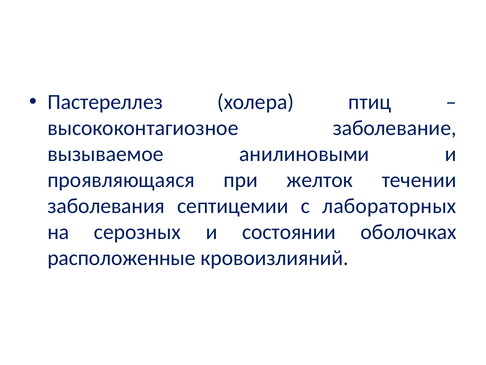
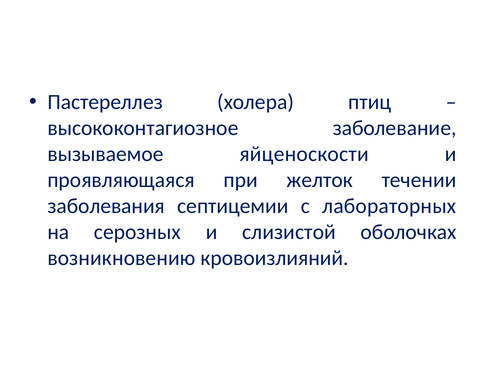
анилиновыми: анилиновыми -> яйценоскости (304, 154)
состоянии: состоянии -> слизистой (289, 232)
расположенные: расположенные -> возникновению (121, 258)
